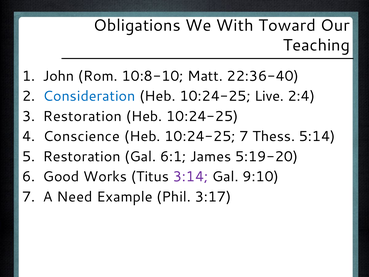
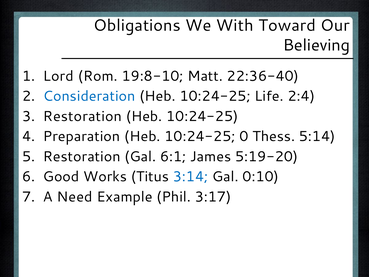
Teaching: Teaching -> Believing (316, 45)
John: John -> Lord (58, 76)
10:8-10: 10:8-10 -> 19:8-10 (153, 76)
Live: Live -> Life (269, 96)
Conscience: Conscience -> Preparation (82, 136)
10:24-25 7: 7 -> 0 (244, 136)
3:14 colour: purple -> blue (190, 177)
9:10: 9:10 -> 0:10 (261, 177)
